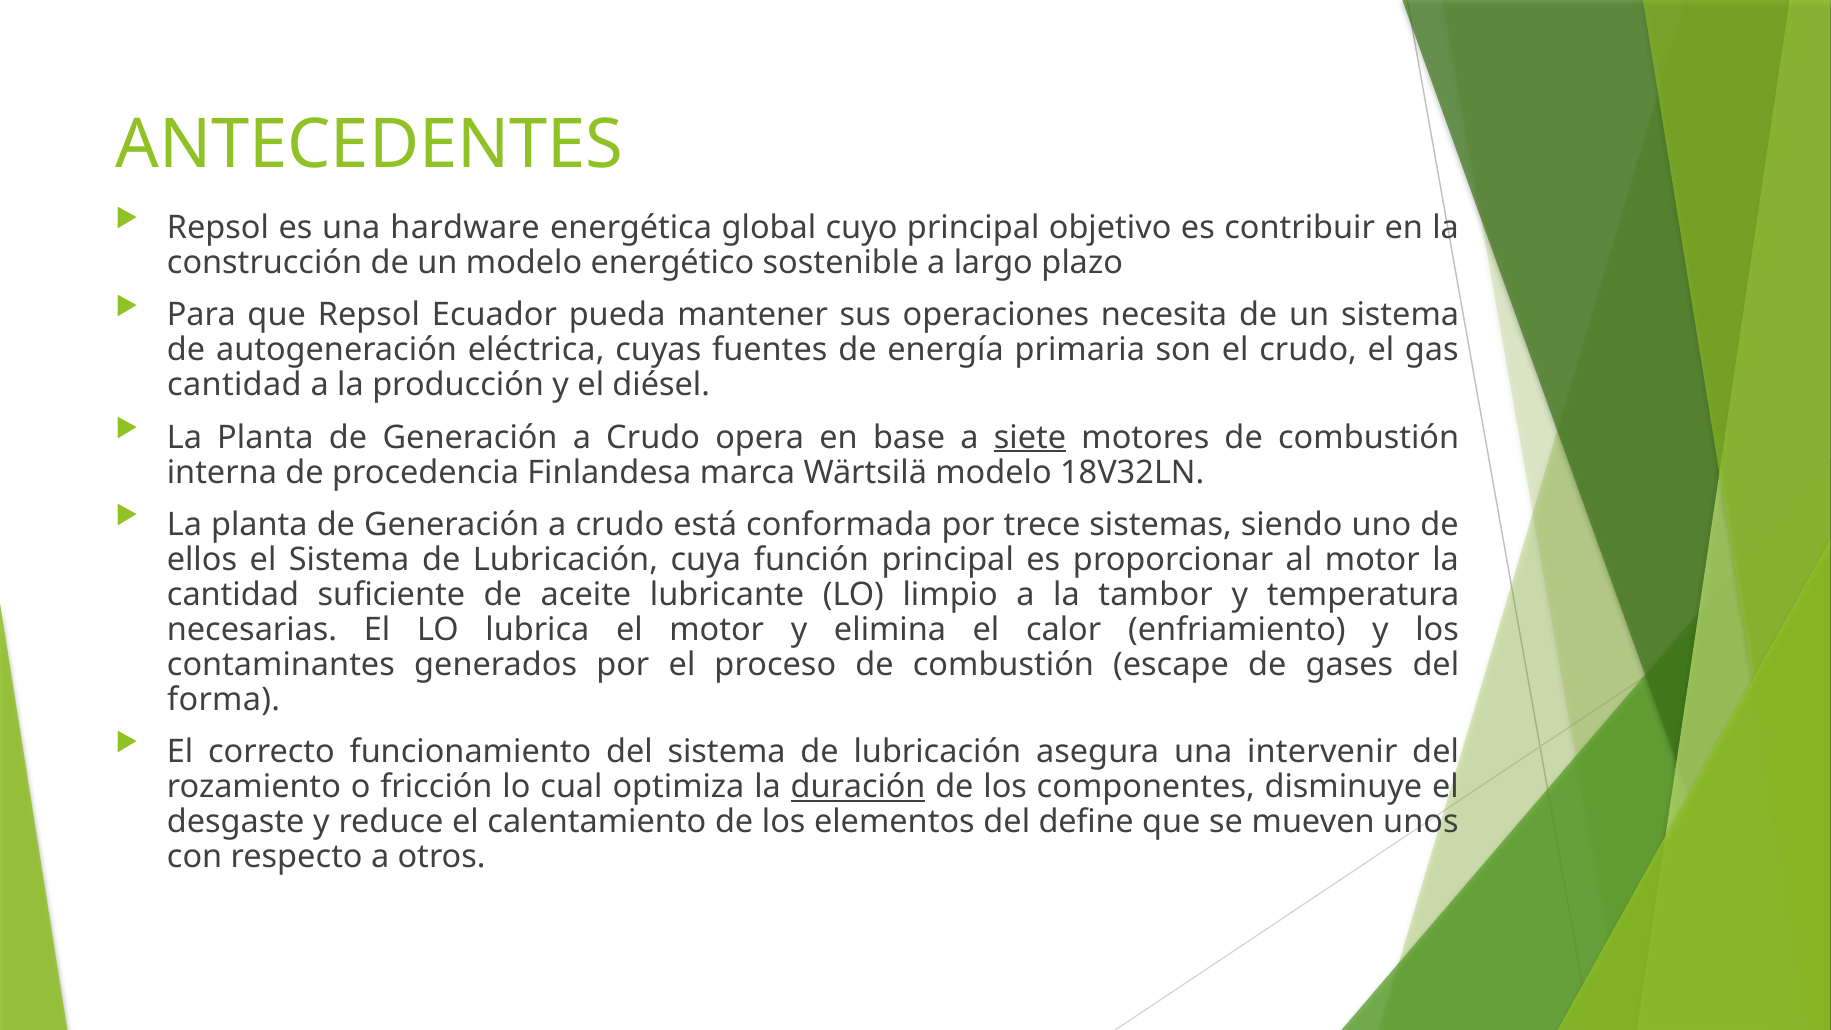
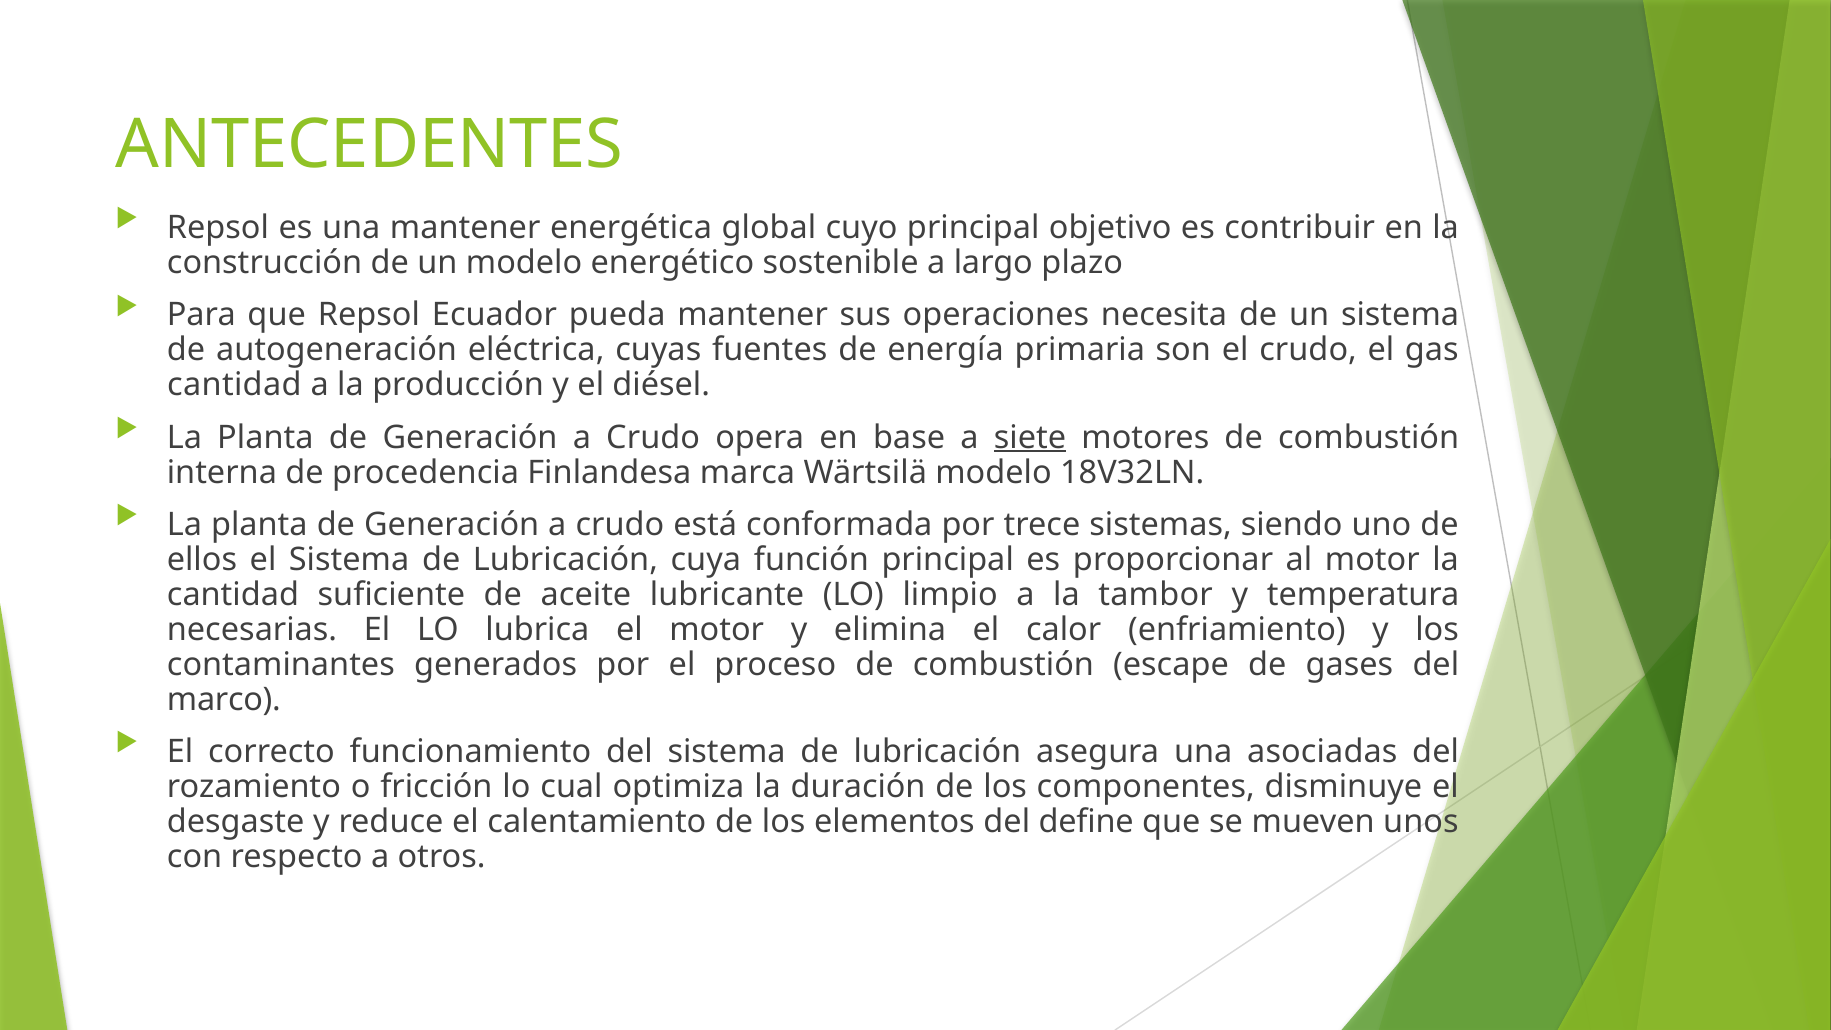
una hardware: hardware -> mantener (465, 228)
forma: forma -> marco (224, 700)
intervenir: intervenir -> asociadas (1322, 752)
duración underline: present -> none (858, 787)
